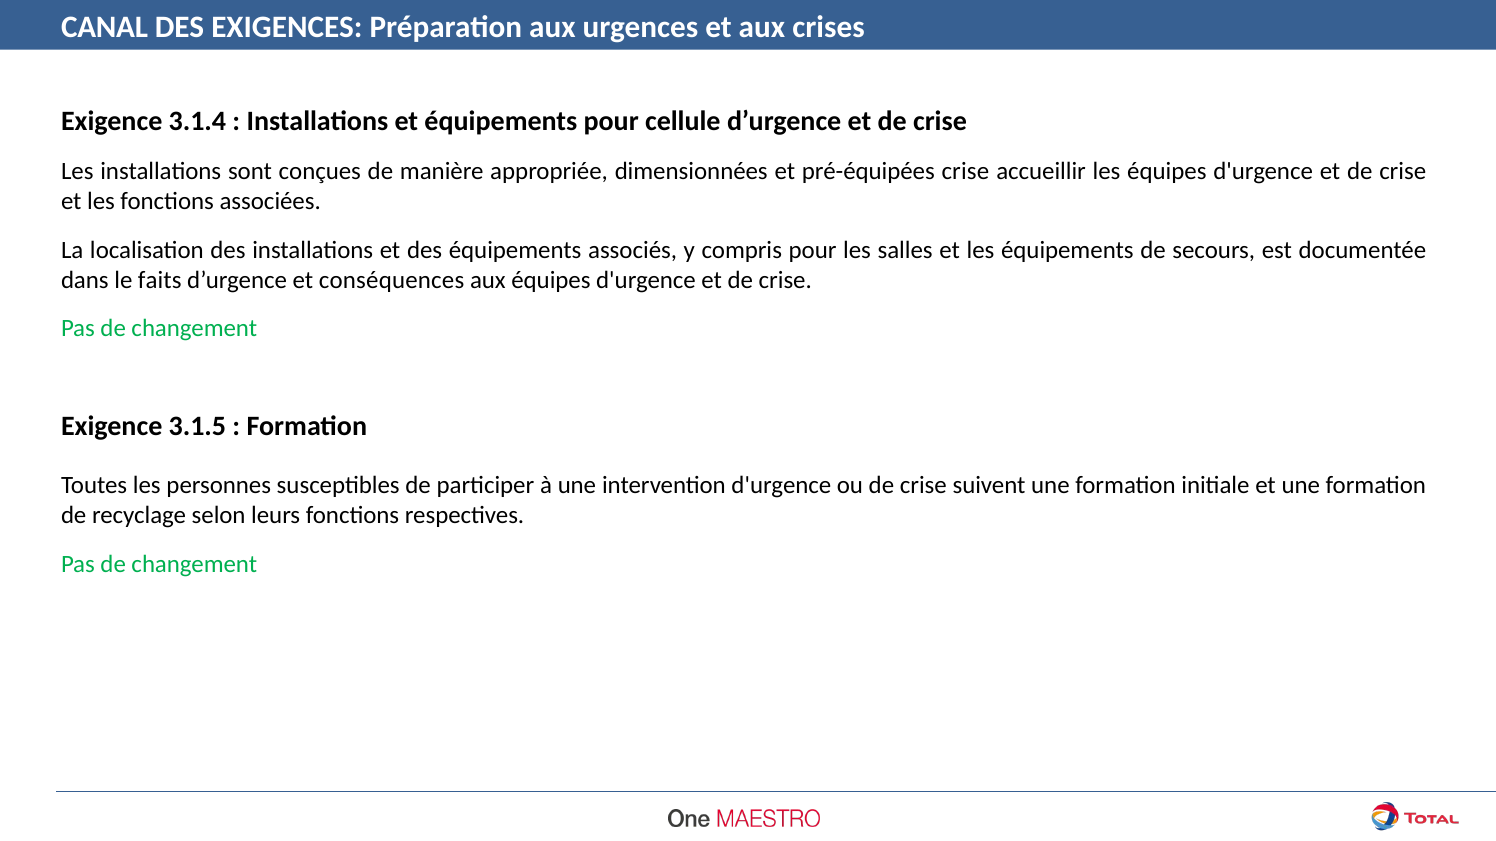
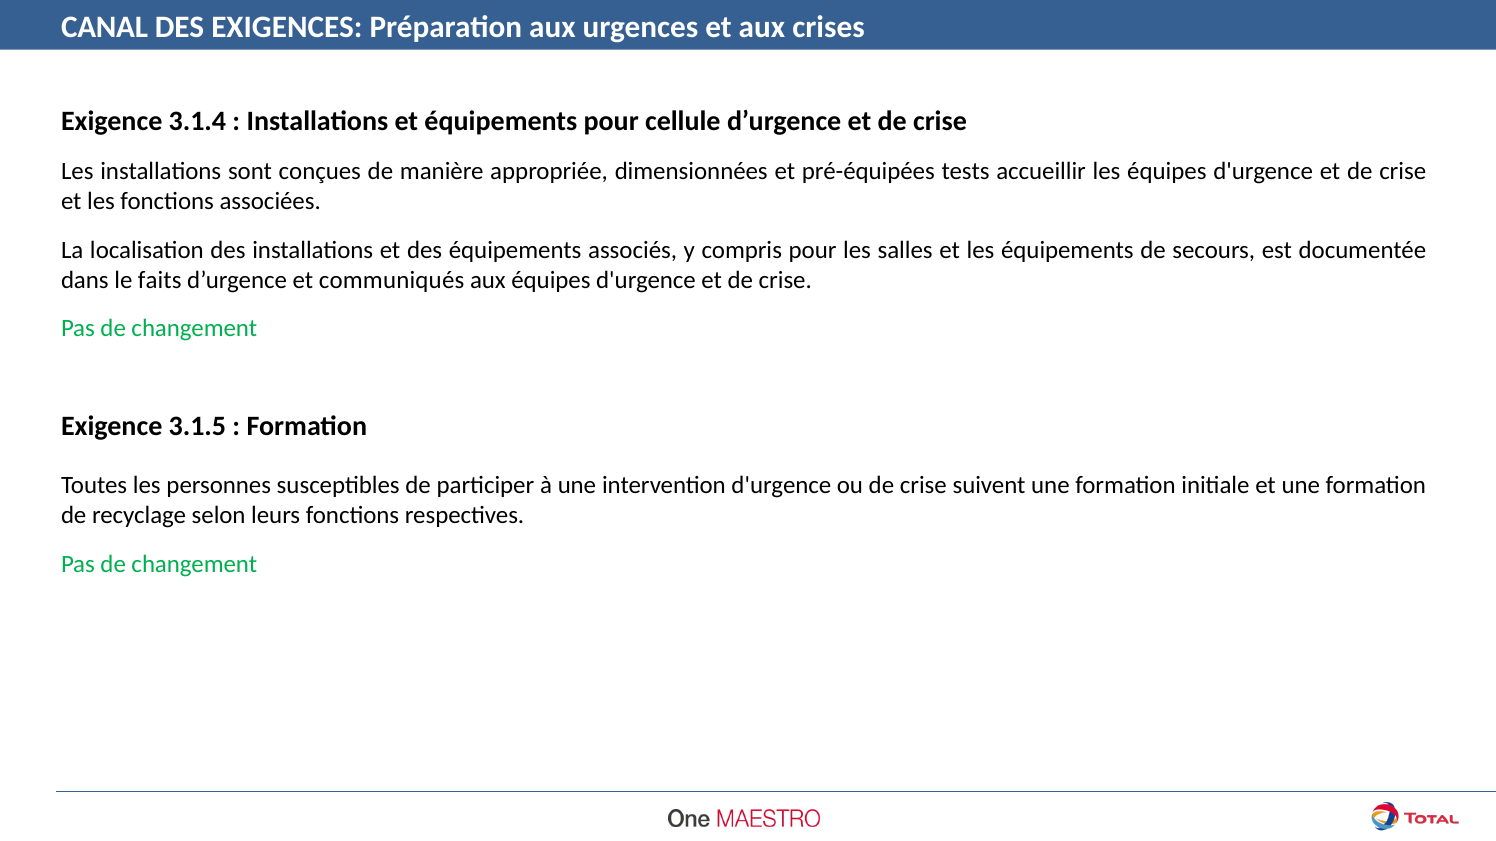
pré-équipées crise: crise -> tests (966, 172)
conséquences: conséquences -> communiqués (392, 280)
